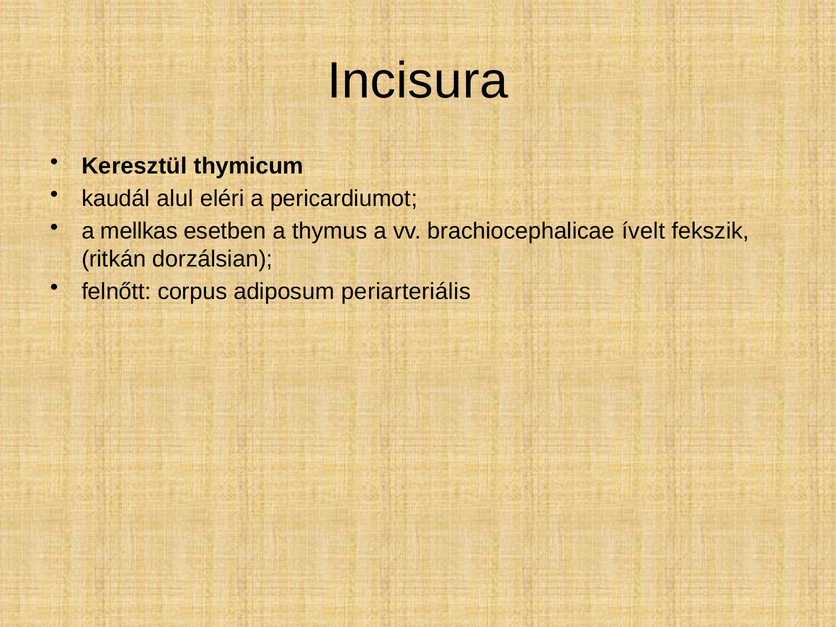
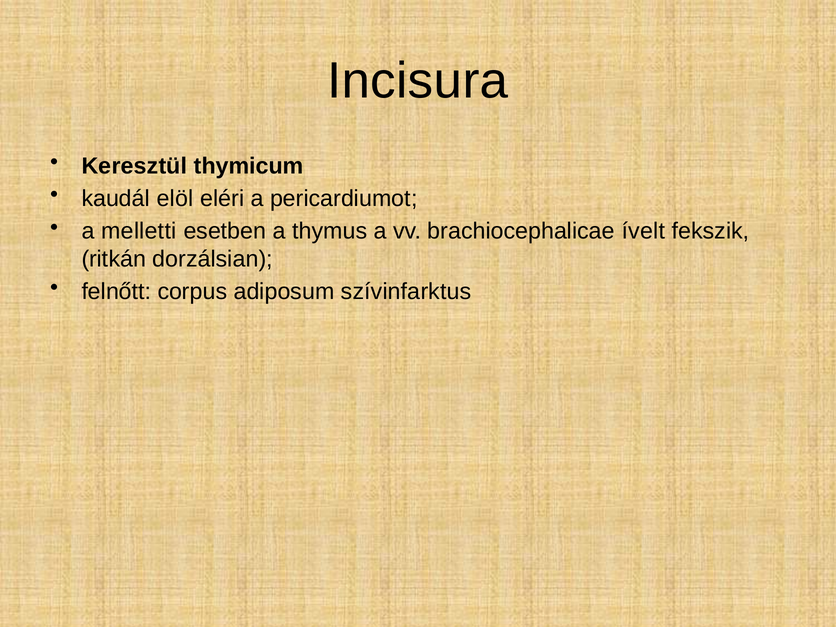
alul: alul -> elöl (175, 199)
mellkas: mellkas -> melletti (139, 231)
periarteriális: periarteriális -> szívinfarktus (406, 291)
